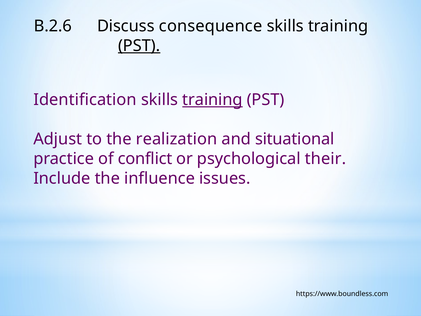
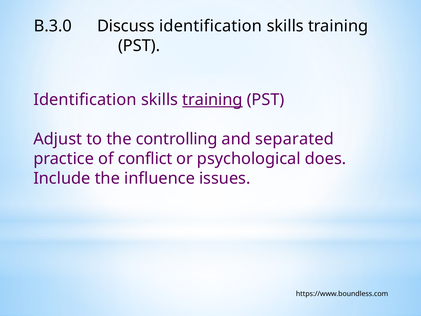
B.2.6: B.2.6 -> B.3.0 (53, 26)
Discuss consequence: consequence -> identification (211, 26)
PST underline: present -> none (139, 46)
realization: realization -> controlling (177, 139)
situational: situational -> separated (295, 139)
their: their -> does (326, 159)
